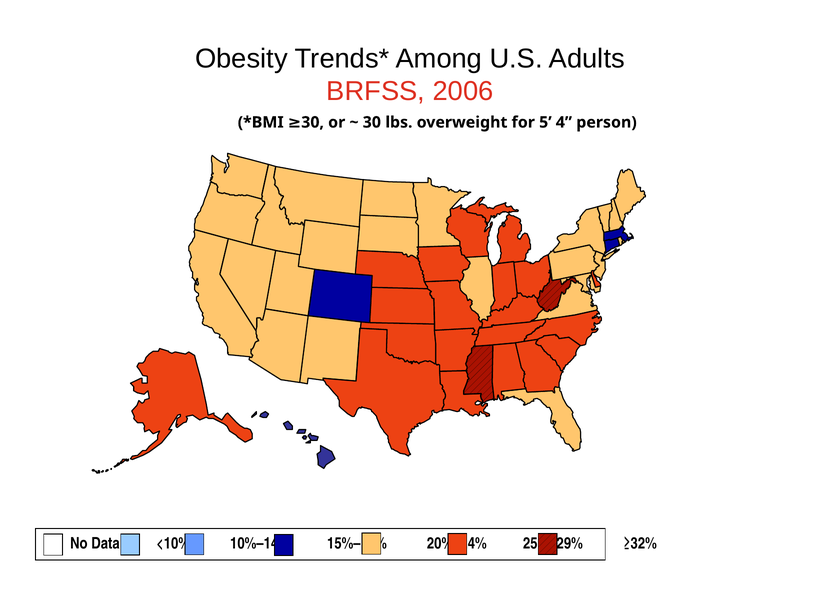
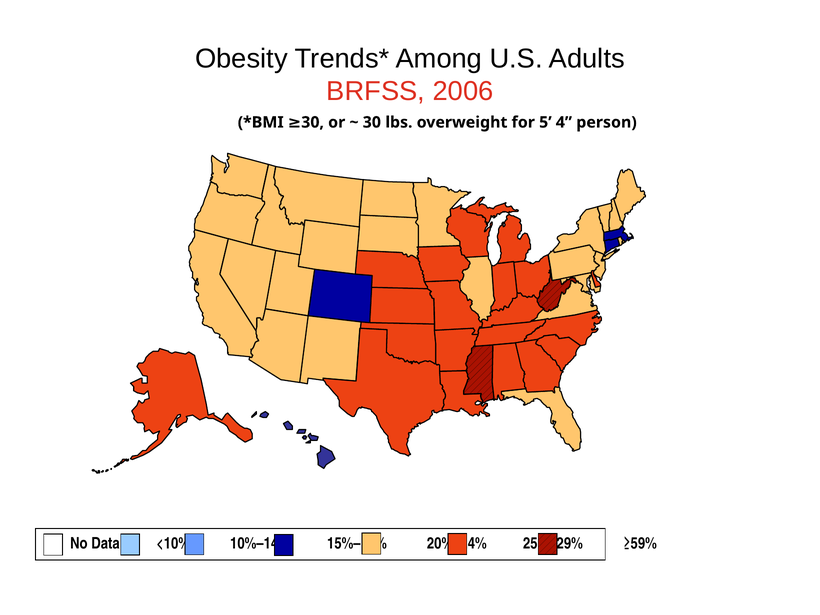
≥32%: ≥32% -> ≥59% (640, 543)
